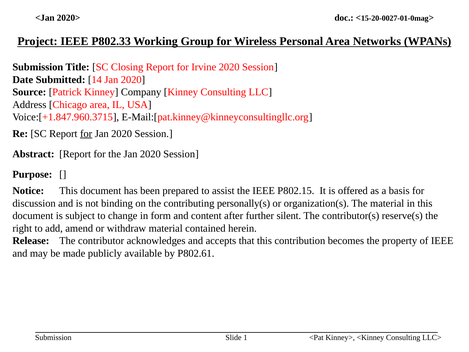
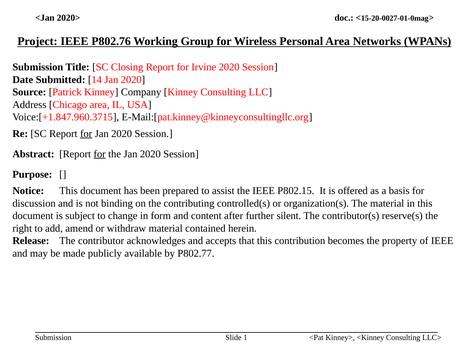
P802.33: P802.33 -> P802.76 (111, 41)
for underline: none -> present (100, 154)
personally(s: personally(s -> controlled(s (243, 203)
P802.61: P802.61 -> P802.77 (196, 253)
